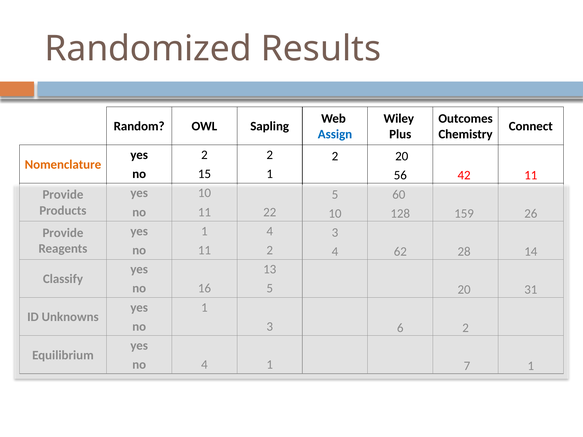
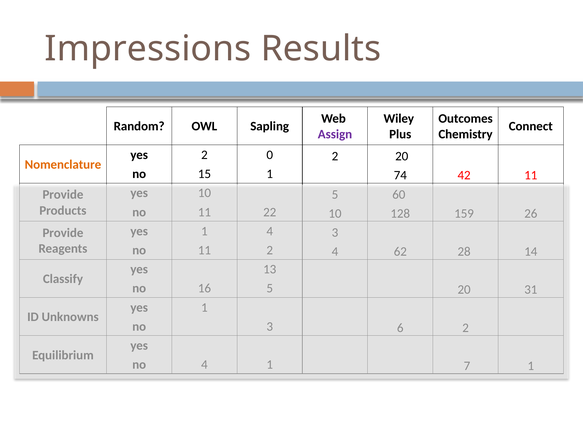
Randomized: Randomized -> Impressions (148, 49)
Assign colour: blue -> purple (335, 134)
yes 2 2: 2 -> 0 (270, 155)
56: 56 -> 74 (400, 175)
